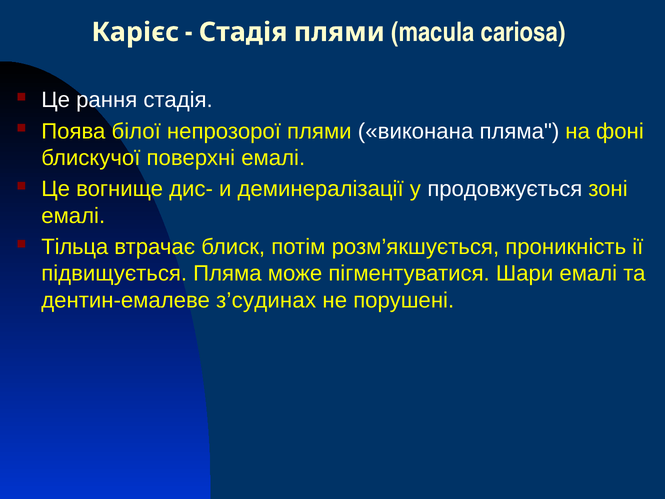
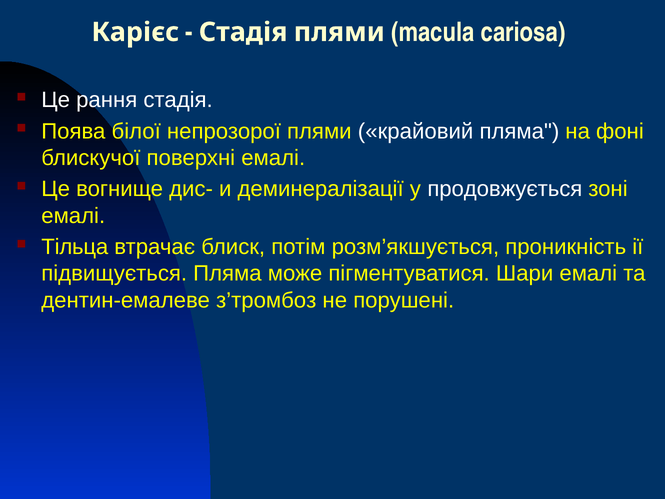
виконана: виконана -> крайовий (416, 131)
з’судинах: з’судинах -> з’тромбоз (266, 300)
